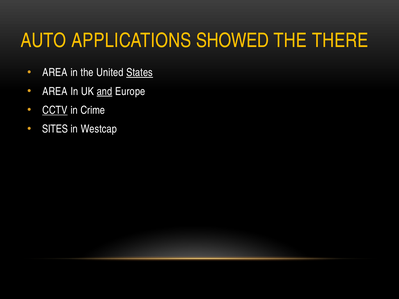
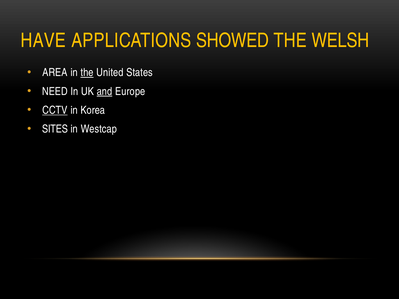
AUTO: AUTO -> HAVE (43, 41)
THERE: THERE -> WELSH (340, 41)
the underline: none -> present (87, 73)
States underline: present -> none (140, 73)
AREA: AREA -> NEED (55, 91)
Crime: Crime -> Korea (93, 110)
